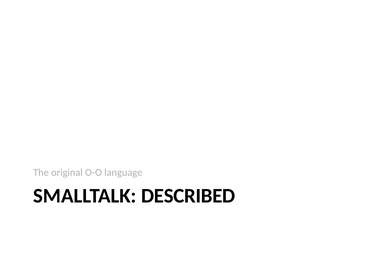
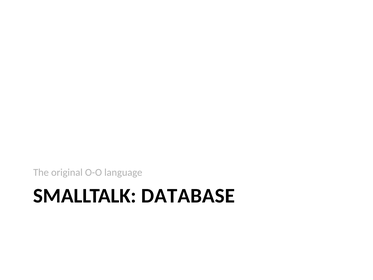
DESCRIBED: DESCRIBED -> DATABASE (188, 196)
